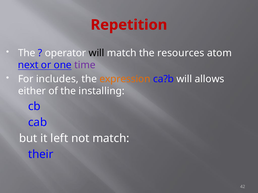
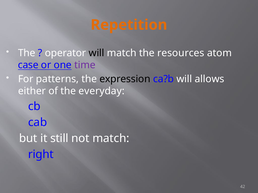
Repetition colour: red -> orange (129, 25)
next: next -> case (28, 65)
includes: includes -> patterns (57, 79)
expression colour: orange -> black (125, 79)
installing: installing -> everyday (102, 91)
left: left -> still (59, 139)
their: their -> right (41, 155)
